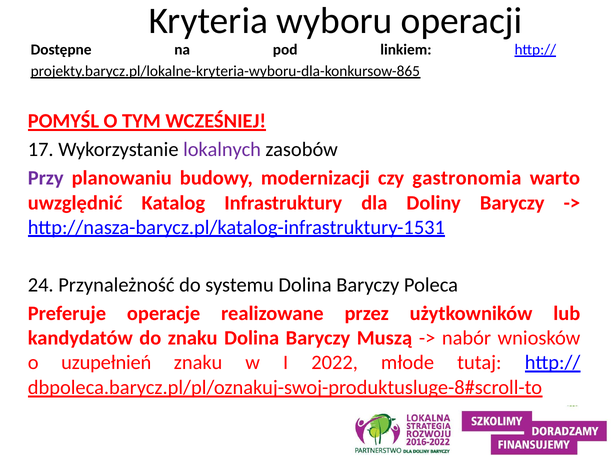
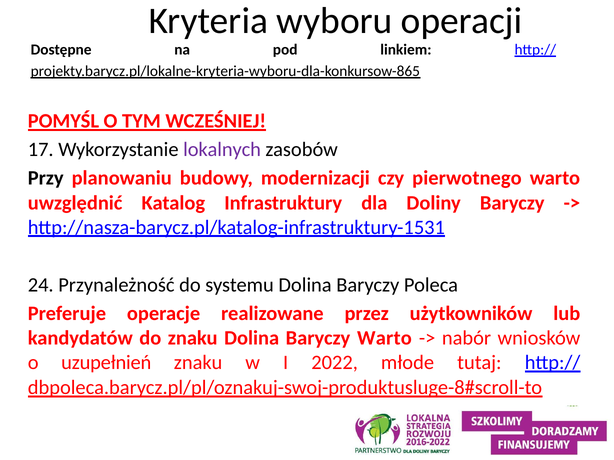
Przy colour: purple -> black (46, 178)
gastronomia: gastronomia -> pierwotnego (467, 178)
Baryczy Muszą: Muszą -> Warto (384, 338)
